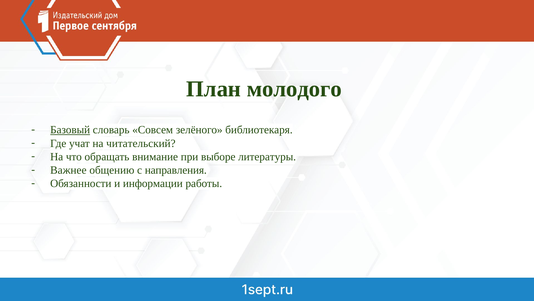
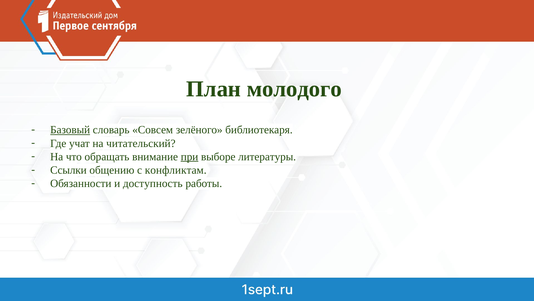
при underline: none -> present (190, 156)
Важнее: Важнее -> Ссылки (68, 170)
направления: направления -> конфликтам (176, 170)
информации: информации -> доступность (153, 183)
